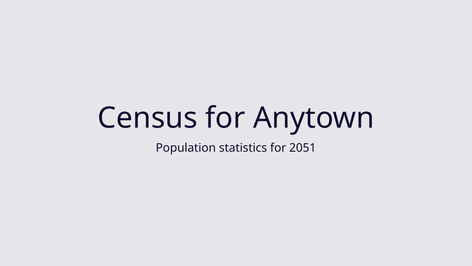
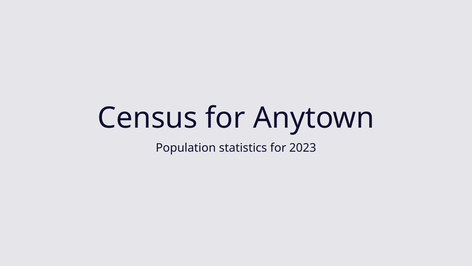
2051: 2051 -> 2023 (303, 148)
